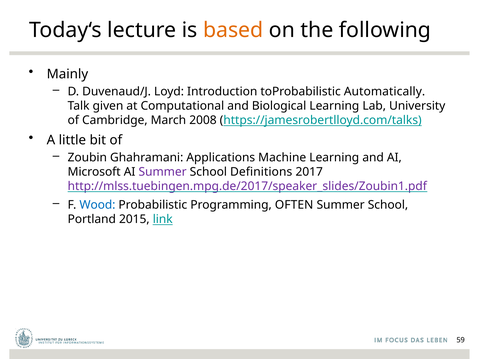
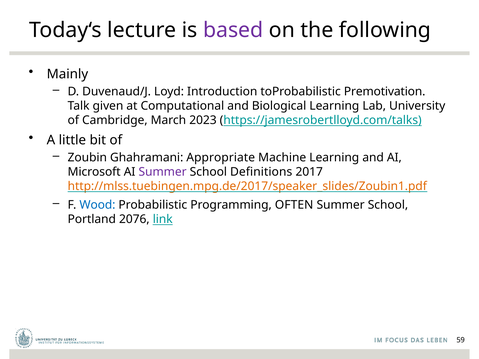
based colour: orange -> purple (233, 30)
Automatically: Automatically -> Premotivation (385, 91)
2008: 2008 -> 2023 (203, 120)
Applications: Applications -> Appropriate (221, 158)
http://mlss.tuebingen.mpg.de/2017/speaker_slides/Zoubin1.pdf colour: purple -> orange (247, 186)
2015: 2015 -> 2076 (134, 219)
